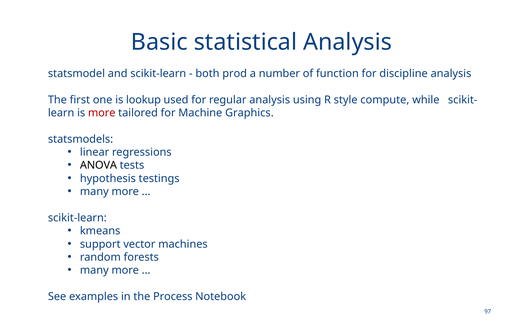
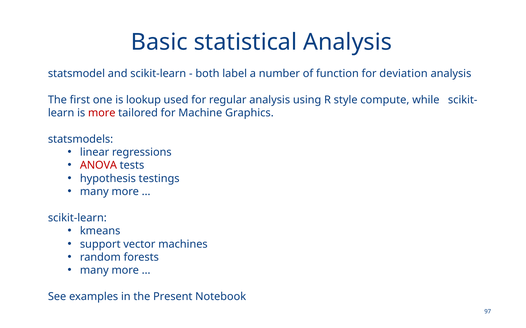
prod: prod -> label (235, 74)
discipline: discipline -> deviation (404, 74)
ANOVA colour: black -> red (98, 166)
Process: Process -> Present (173, 297)
